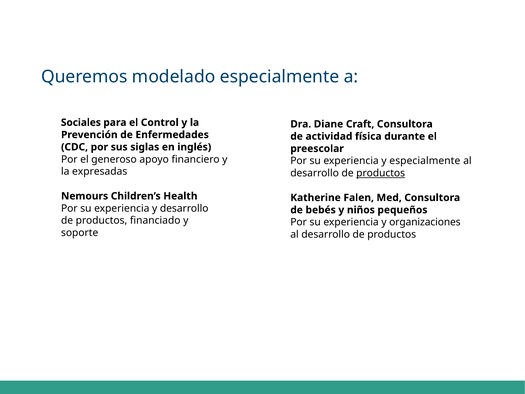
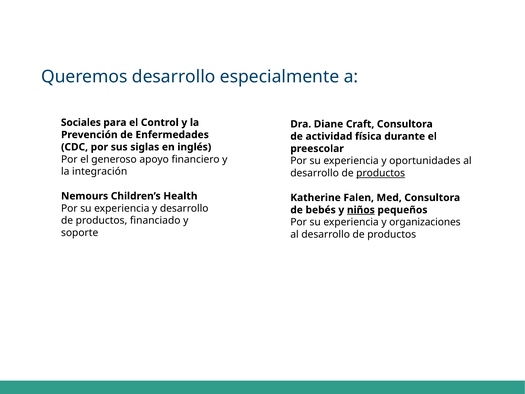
Queremos modelado: modelado -> desarrollo (174, 77)
y especialmente: especialmente -> oportunidades (425, 161)
expresadas: expresadas -> integración (100, 171)
niños underline: none -> present (361, 210)
